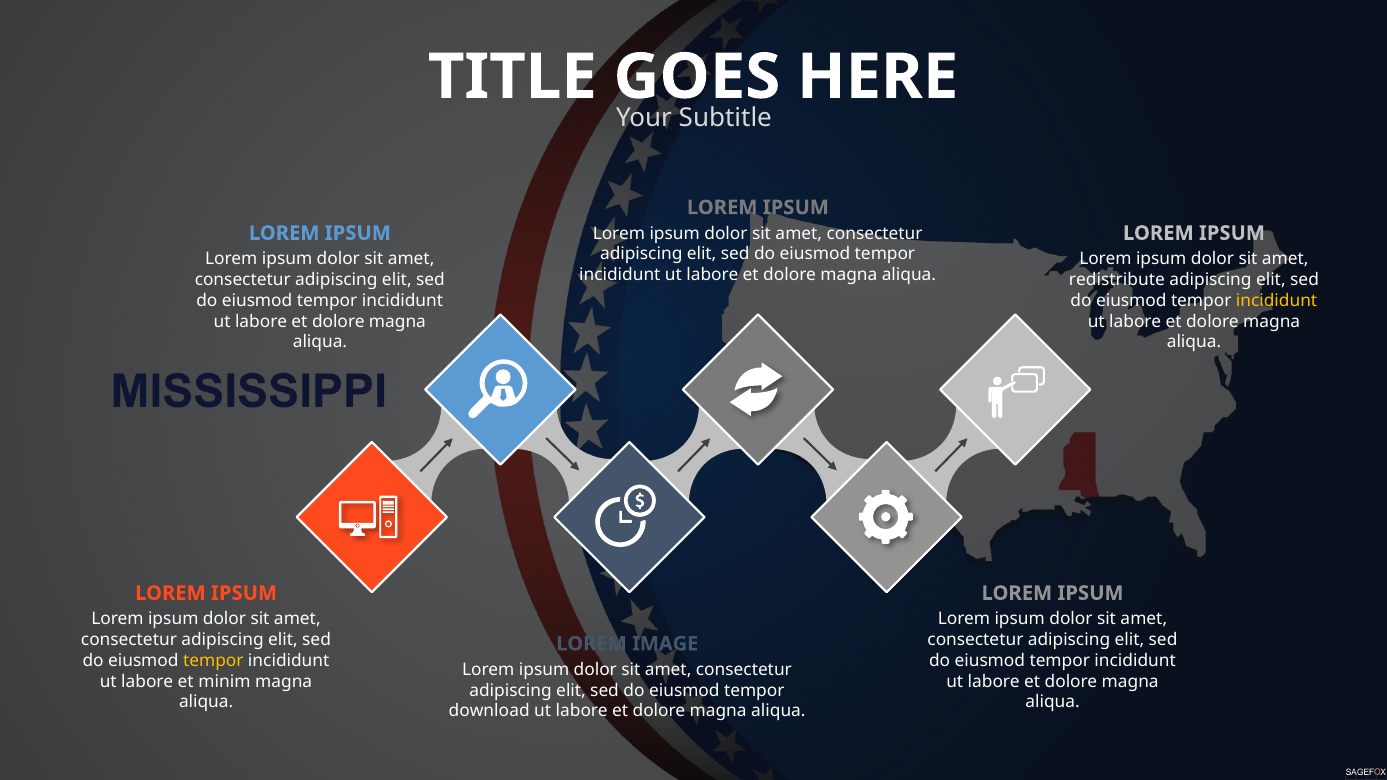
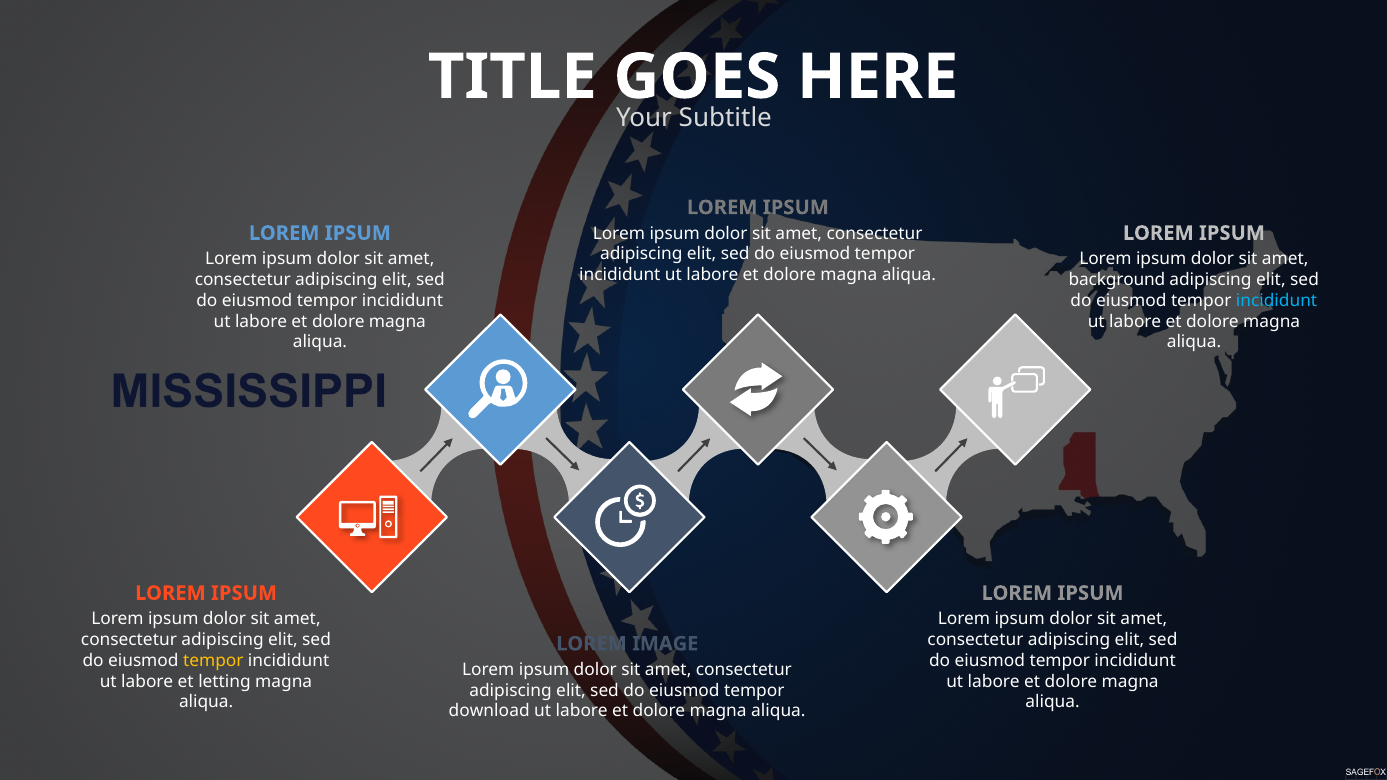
redistribute: redistribute -> background (1117, 280)
incididunt colour: yellow -> light blue (1277, 301)
minim: minim -> letting (225, 681)
